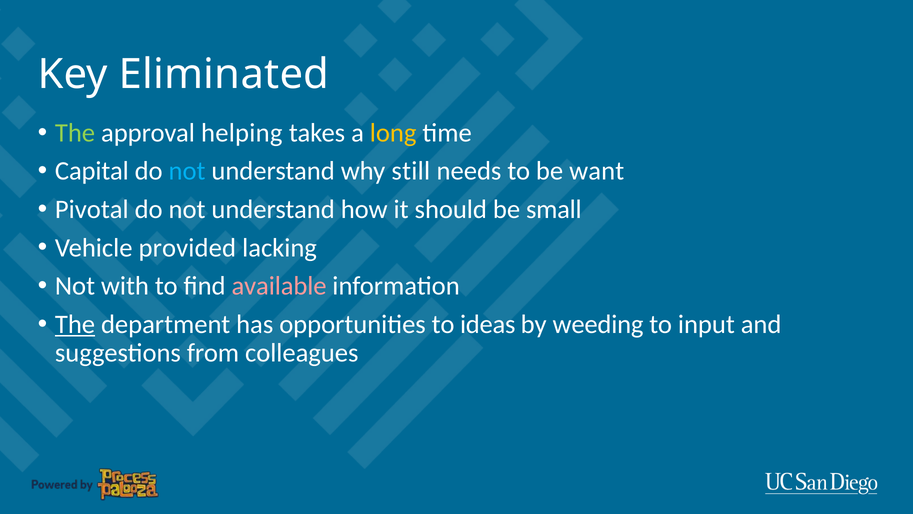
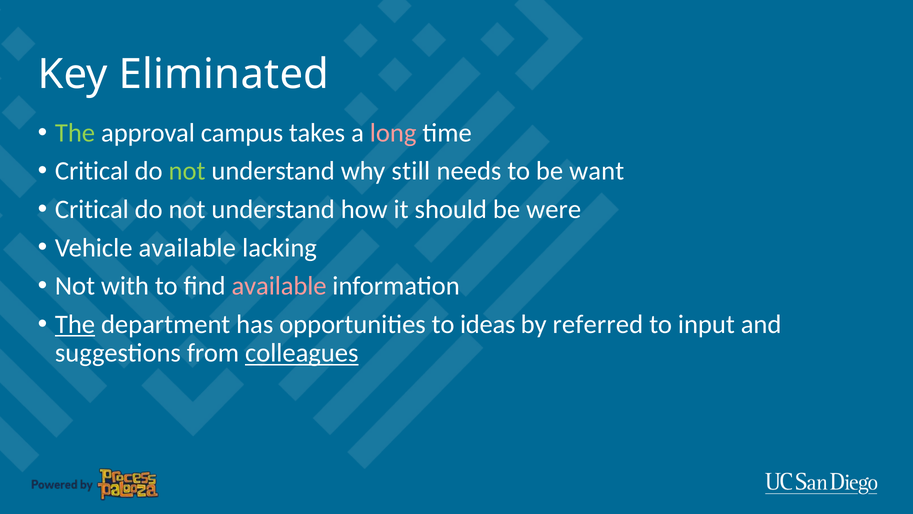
helping: helping -> campus (242, 133)
long colour: yellow -> pink (393, 133)
Capital: Capital -> Critical (92, 171)
not colour: light blue -> light green (187, 171)
Pivotal: Pivotal -> Critical (92, 209)
small: small -> were (554, 209)
Vehicle provided: provided -> available (187, 248)
weeding: weeding -> referred (598, 324)
colleagues underline: none -> present (302, 353)
